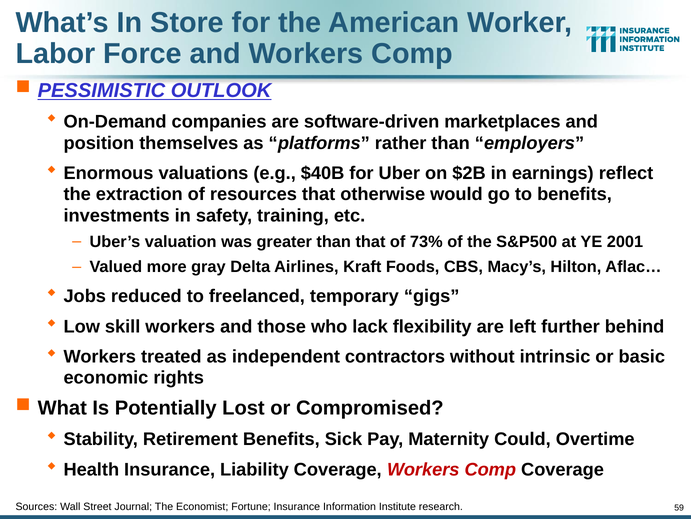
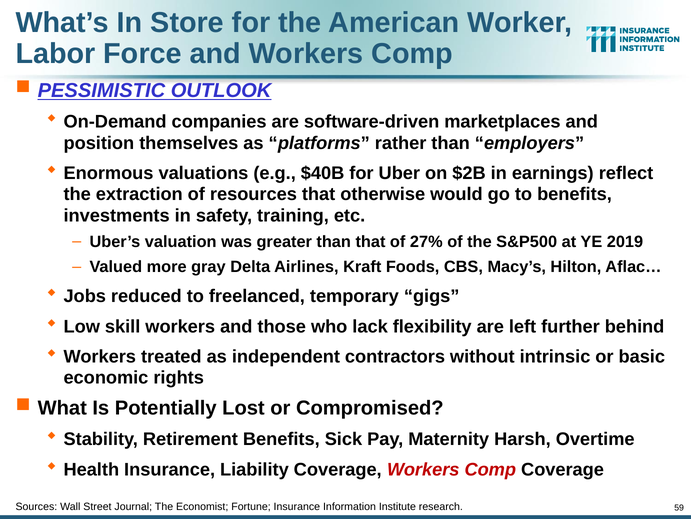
73%: 73% -> 27% (426, 241)
2001: 2001 -> 2019 (625, 241)
Could: Could -> Harsh (522, 439)
